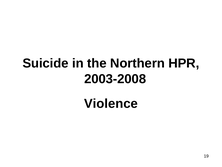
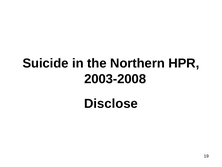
Violence: Violence -> Disclose (111, 103)
